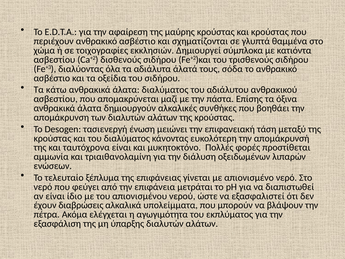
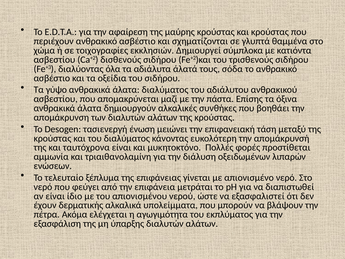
κάτω: κάτω -> γύψο (56, 90)
διαβρώσεις: διαβρώσεις -> δερματικής (81, 205)
